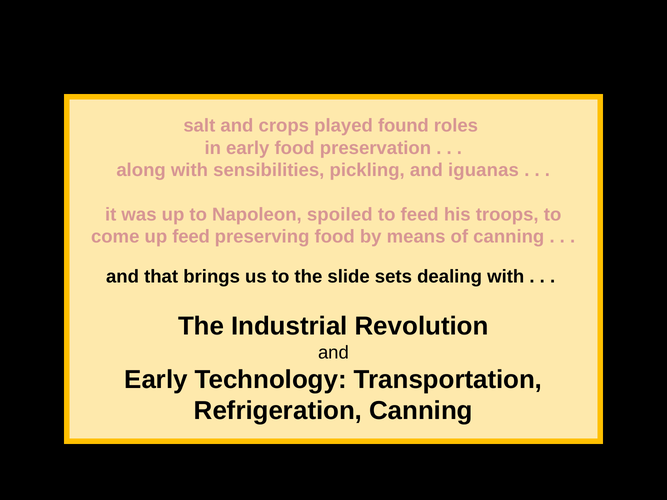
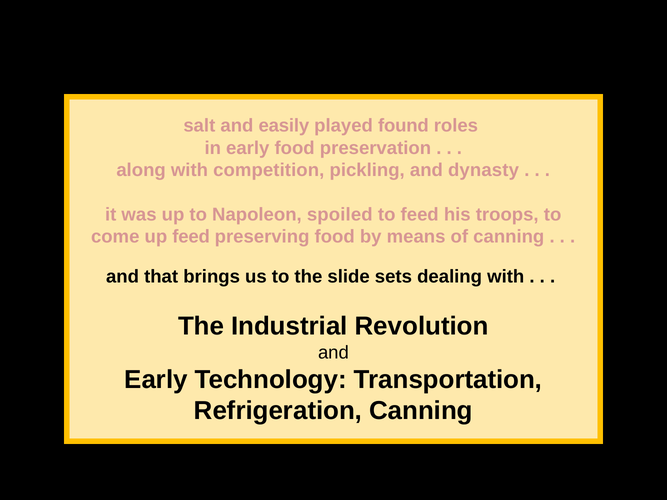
crops: crops -> easily (284, 126)
sensibilities: sensibilities -> competition (269, 170)
iguanas: iguanas -> dynasty (483, 170)
